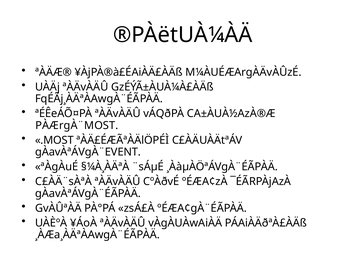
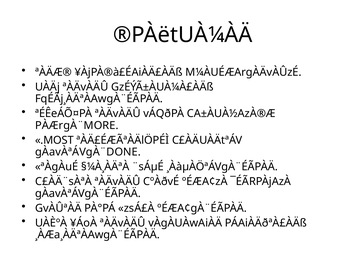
PÀÆrgÀ¨MOST: PÀÆrgÀ¨MOST -> PÀÆrgÀ¨MORE (77, 125)
gÀavÀªÁVgÀ¨EVENT: gÀavÀªÁVgÀ¨EVENT -> gÀavÀªÁVgÀ¨DONE (88, 152)
